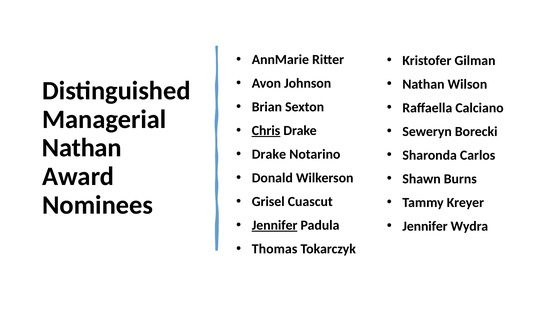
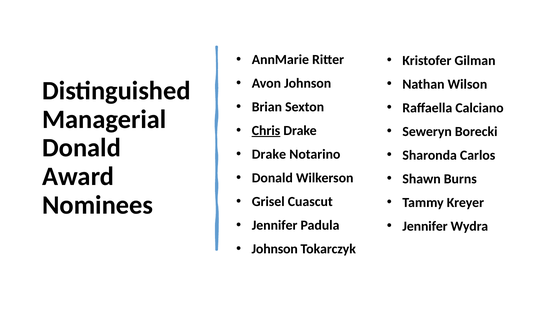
Nathan: Nathan -> Donald (82, 148)
Jennifer underline: present -> none (275, 225)
Thomas: Thomas -> Johnson (275, 249)
